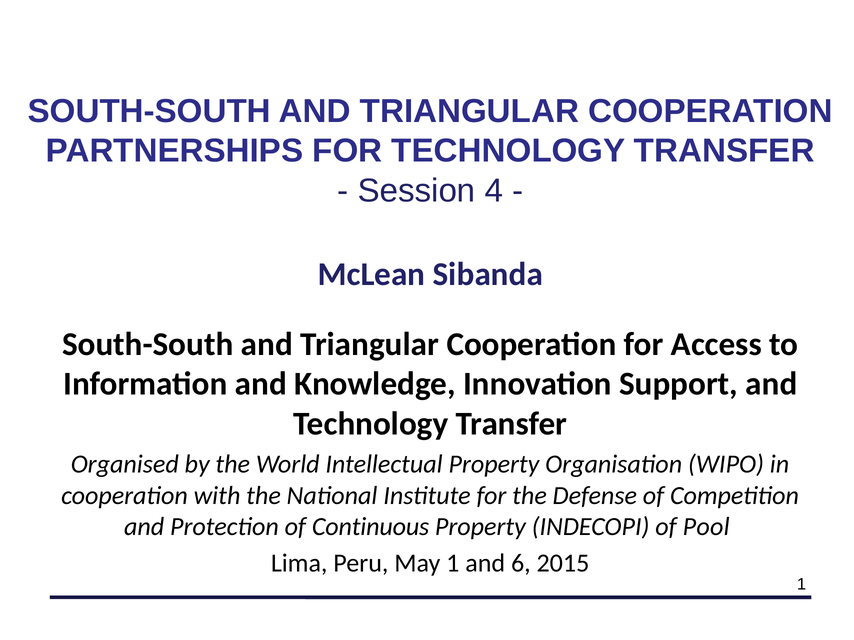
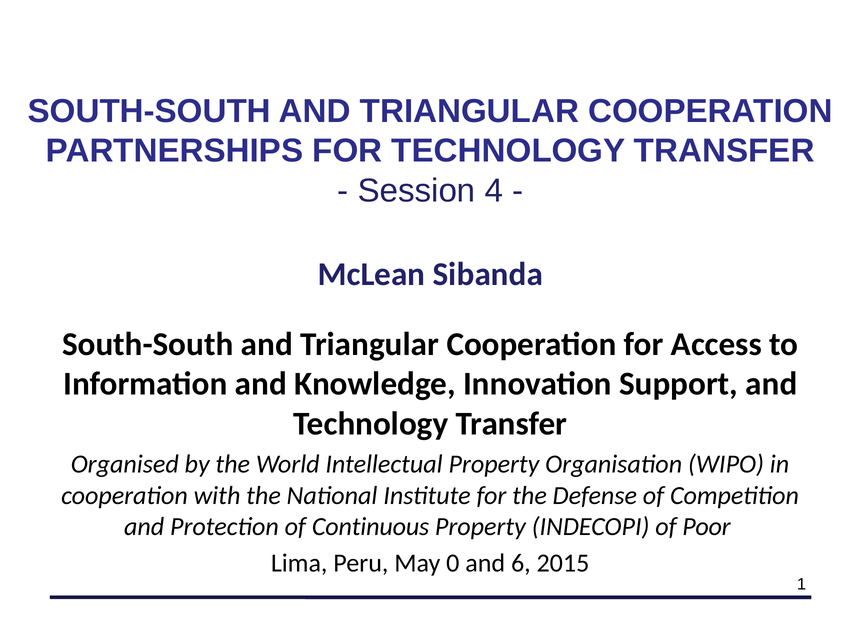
Pool: Pool -> Poor (706, 527)
May 1: 1 -> 0 (453, 564)
